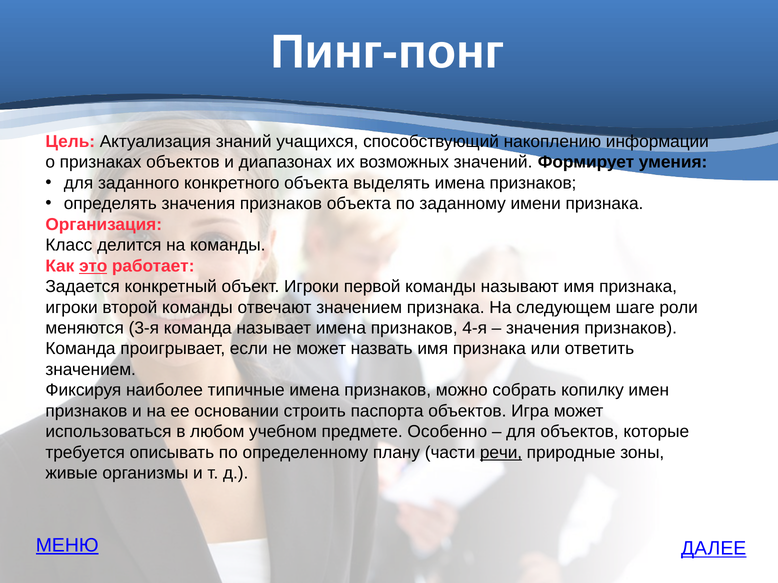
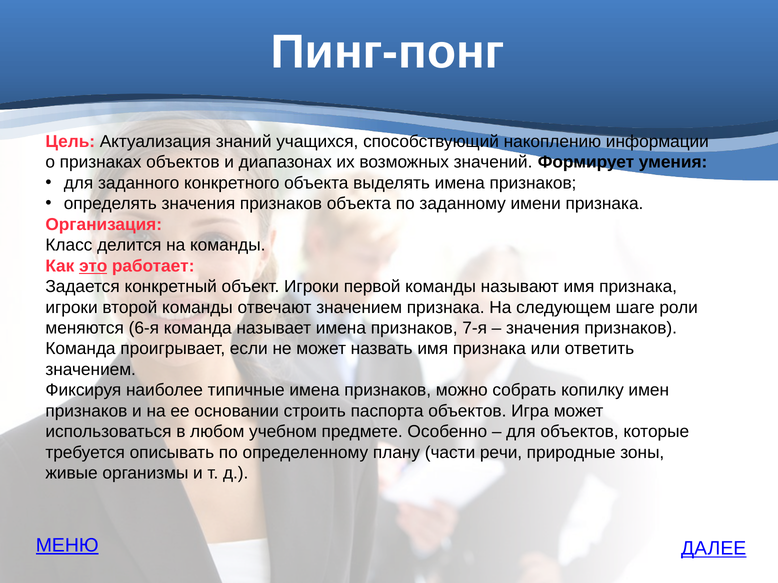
3-я: 3-я -> 6-я (144, 328)
4-я: 4-я -> 7-я (475, 328)
речи underline: present -> none (501, 453)
